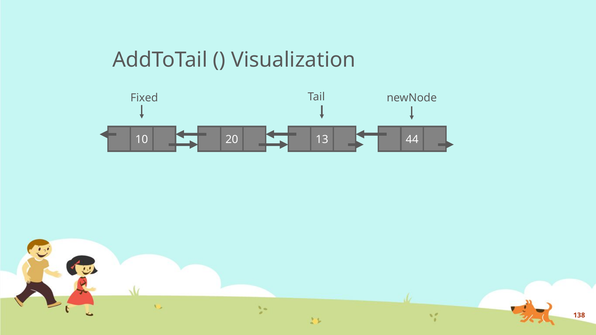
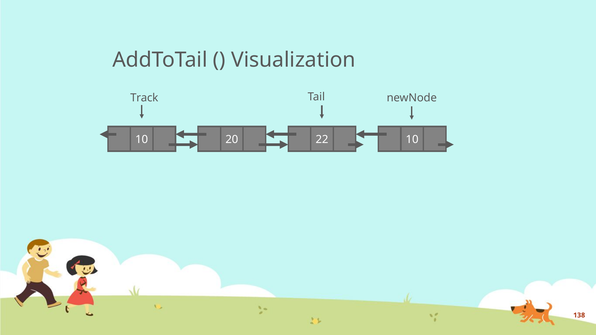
Fixed: Fixed -> Track (144, 98)
13: 13 -> 22 (322, 140)
10 44: 44 -> 10 (412, 140)
